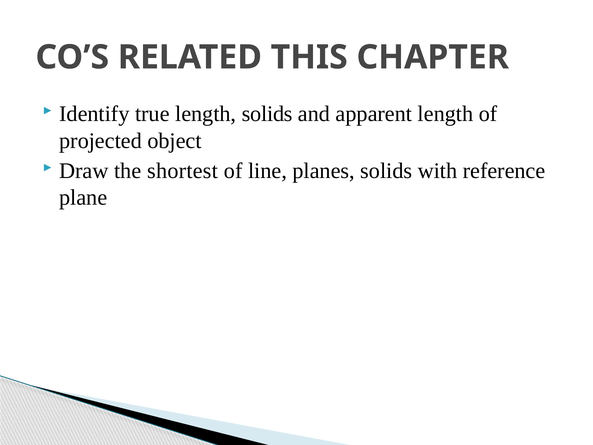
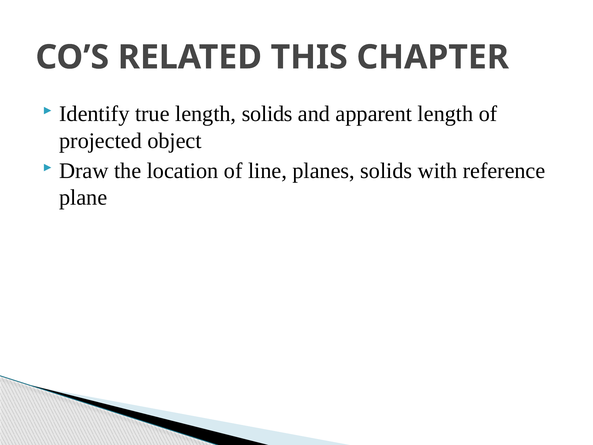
shortest: shortest -> location (183, 171)
